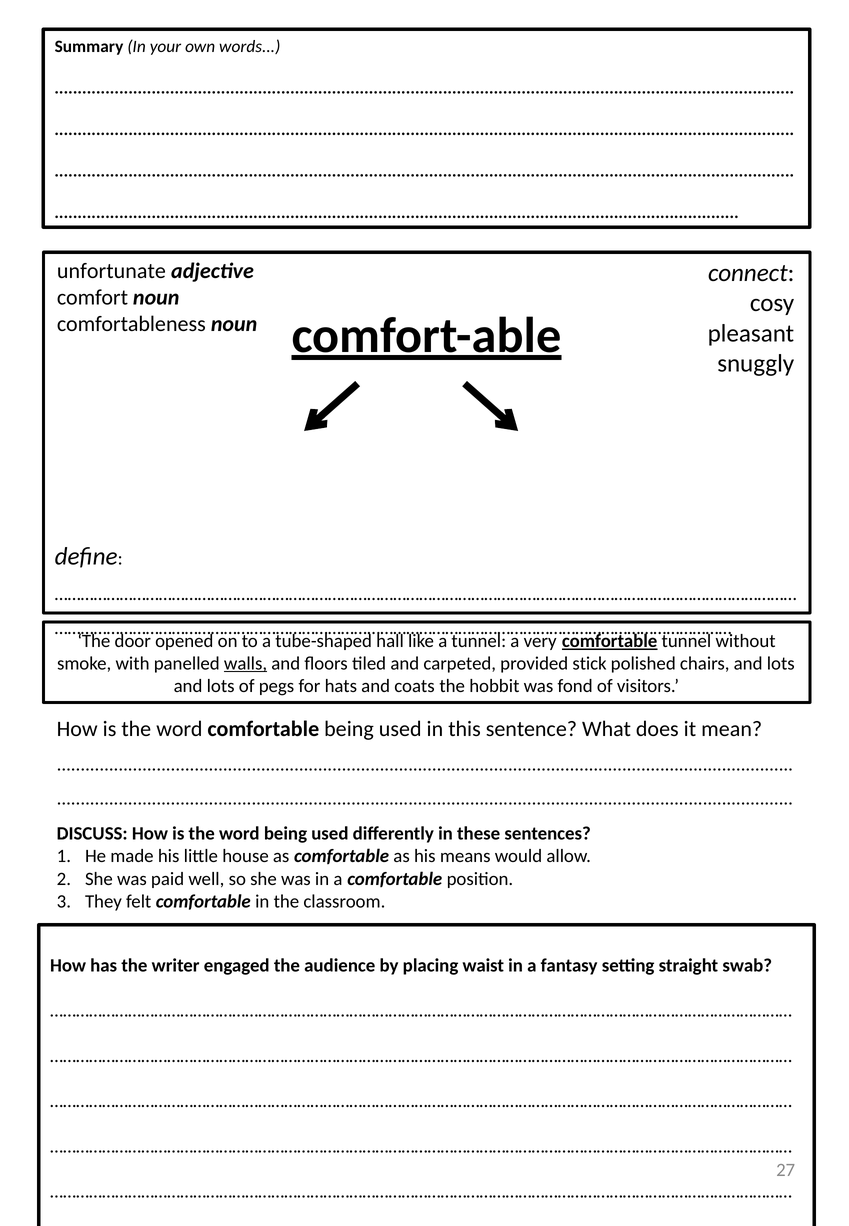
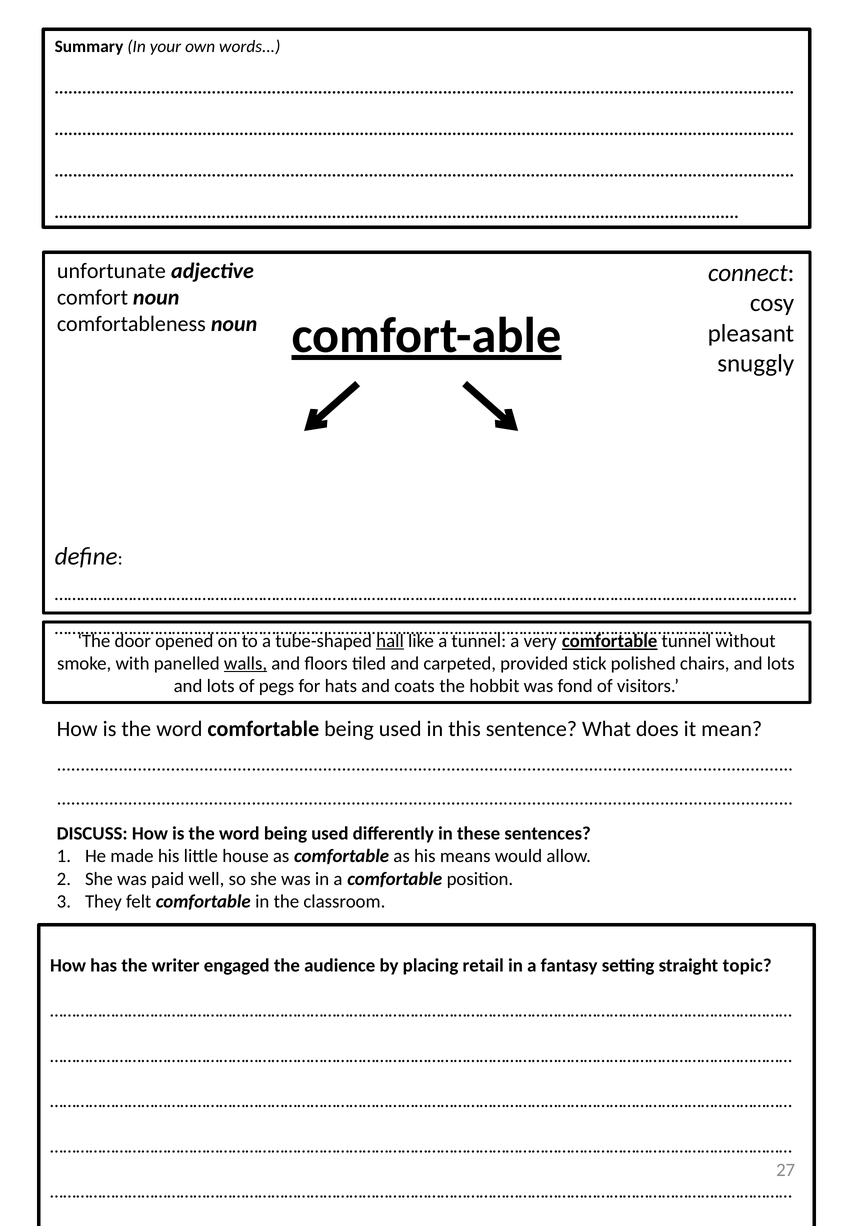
hall underline: none -> present (390, 641)
waist: waist -> retail (483, 966)
swab: swab -> topic (747, 966)
